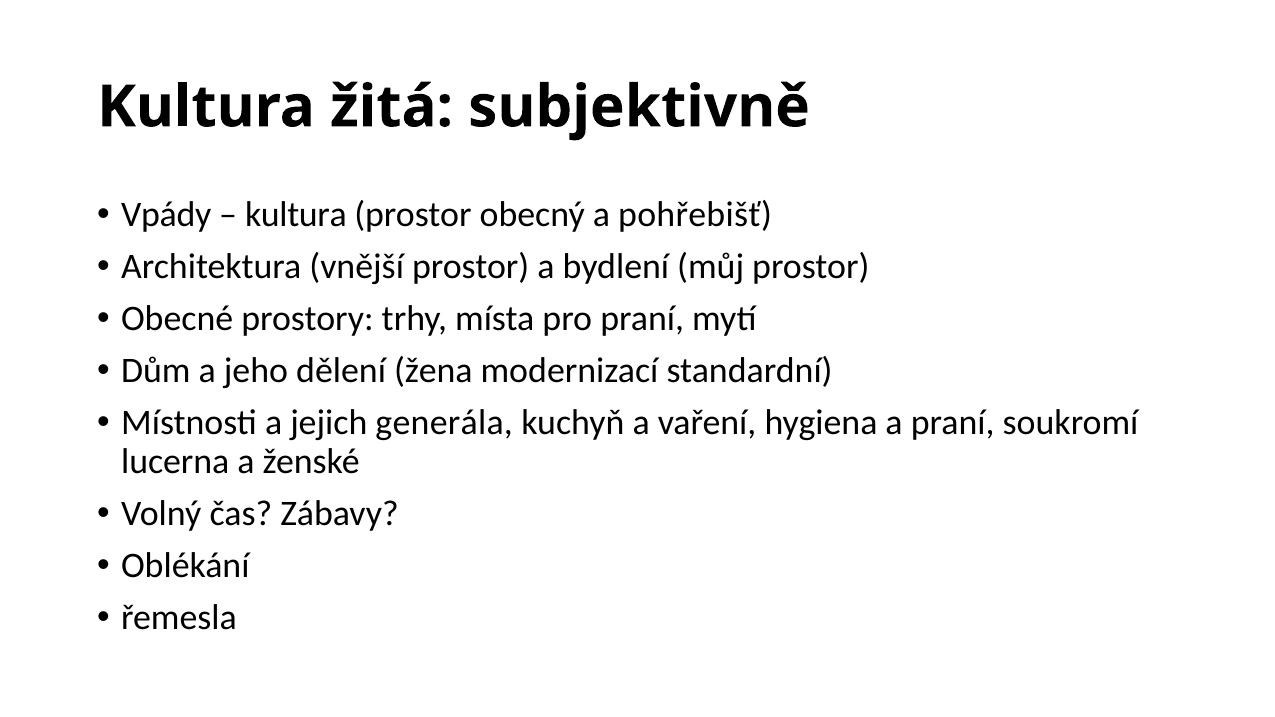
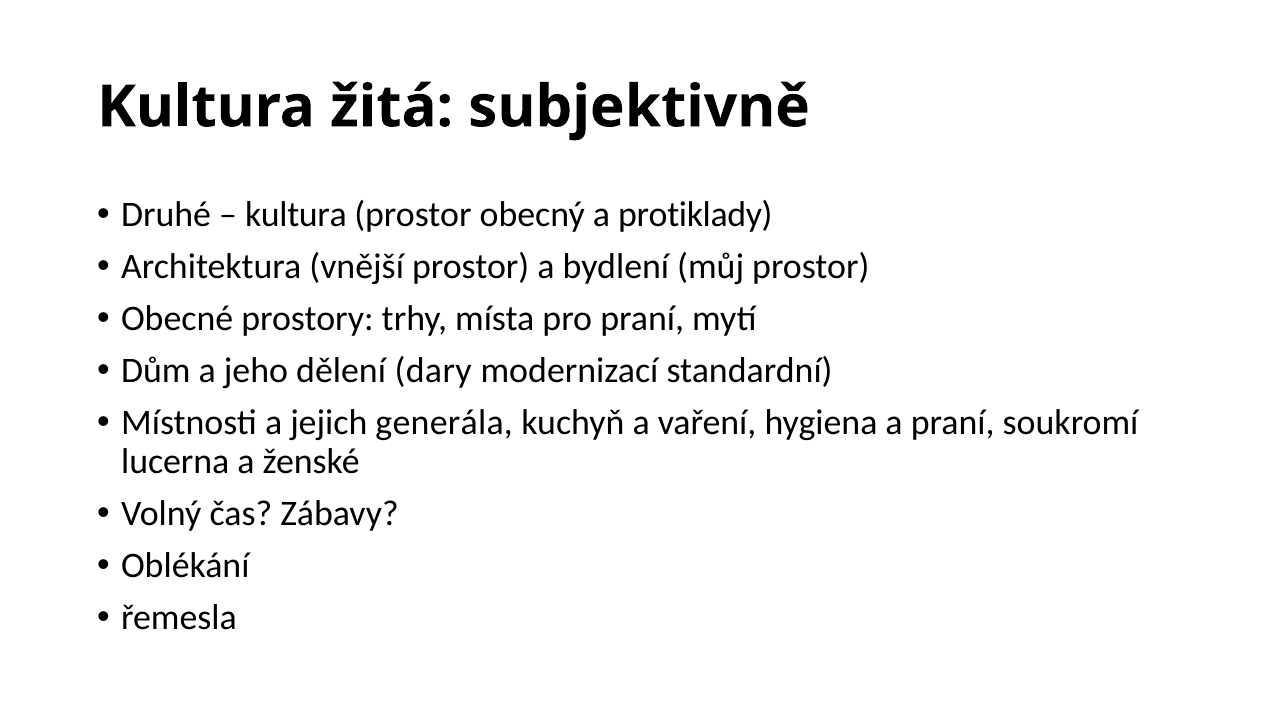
Vpády: Vpády -> Druhé (166, 215)
pohřebišť: pohřebišť -> protiklady (695, 215)
žena: žena -> dary (433, 371)
